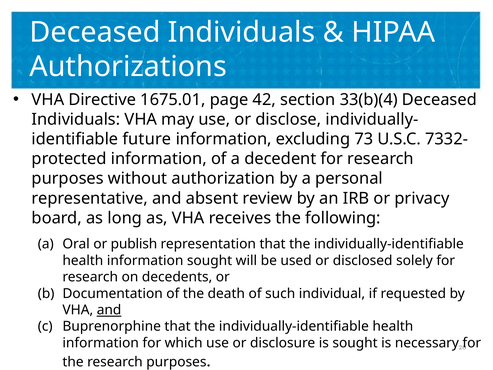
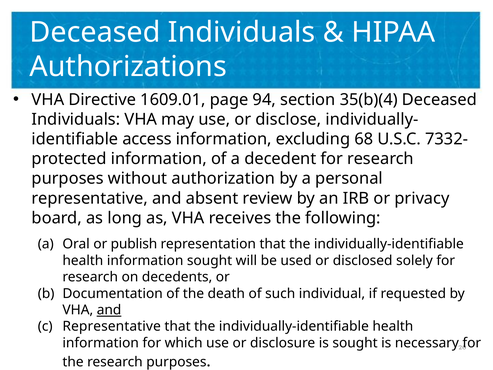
1675.01: 1675.01 -> 1609.01 (173, 100)
42: 42 -> 94 (264, 100)
33(b)(4: 33(b)(4 -> 35(b)(4 (369, 100)
future: future -> access (147, 139)
73: 73 -> 68 (364, 139)
Buprenorphine: Buprenorphine -> Representative (112, 326)
